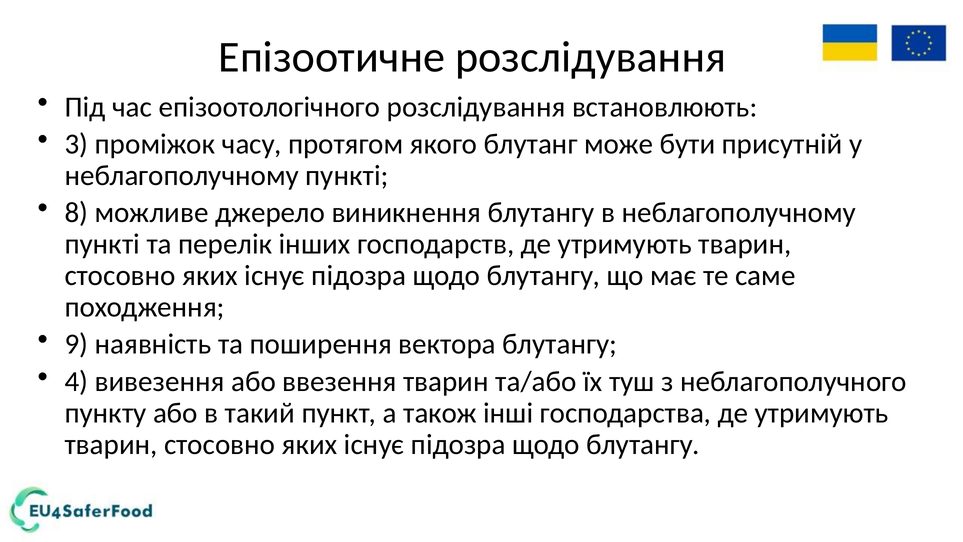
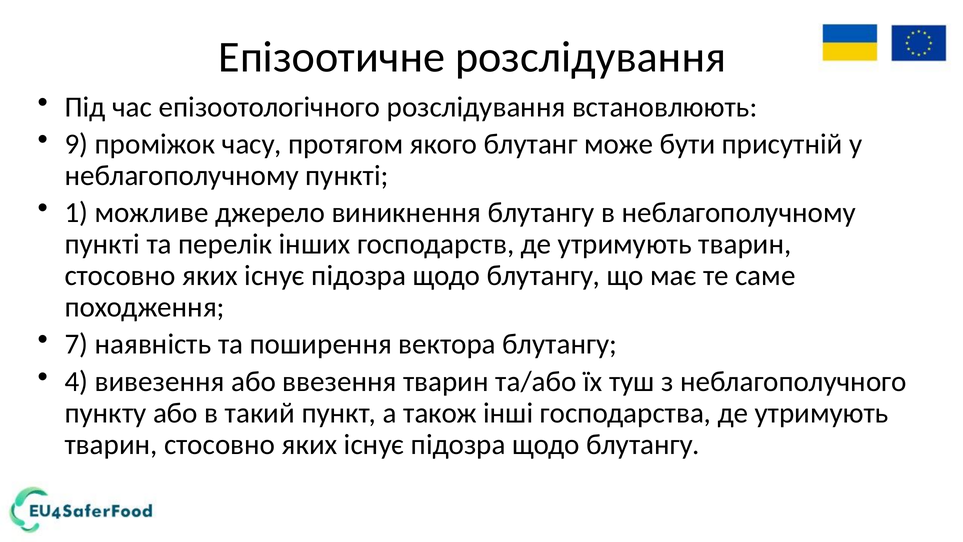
3: 3 -> 9 (76, 144)
8: 8 -> 1 (76, 213)
9: 9 -> 7 (76, 344)
